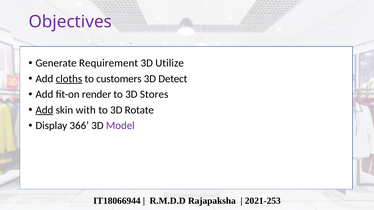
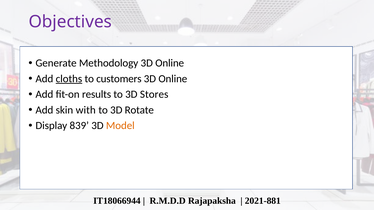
Requirement: Requirement -> Methodology (109, 63)
Utilize: Utilize -> Online (170, 63)
Detect: Detect -> Online (173, 79)
render: render -> results (97, 95)
Add underline: present -> none (44, 110)
366: 366 -> 839 (79, 126)
Model colour: purple -> orange (120, 126)
2021-253: 2021-253 -> 2021-881 (263, 201)
